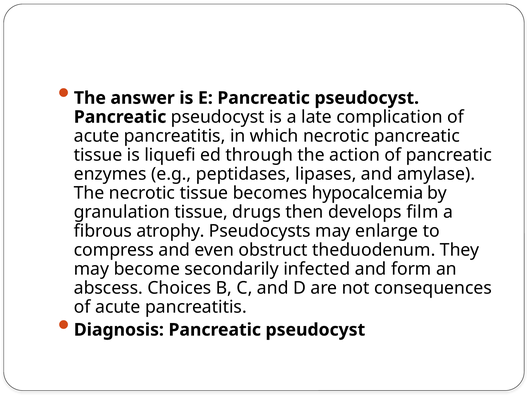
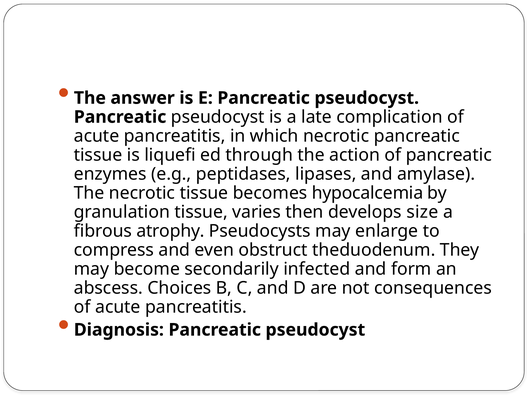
drugs: drugs -> varies (257, 212)
film: film -> size (422, 212)
